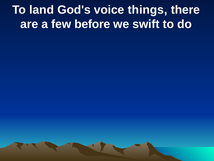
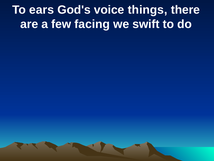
land: land -> ears (42, 10)
before: before -> facing (92, 24)
